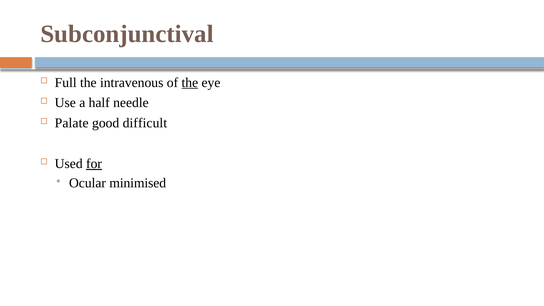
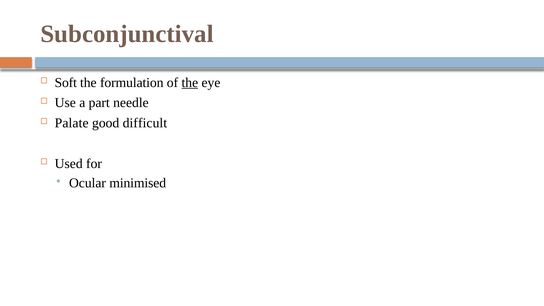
Full: Full -> Soft (66, 83)
intravenous: intravenous -> formulation (132, 83)
half: half -> part (99, 103)
for underline: present -> none (94, 164)
